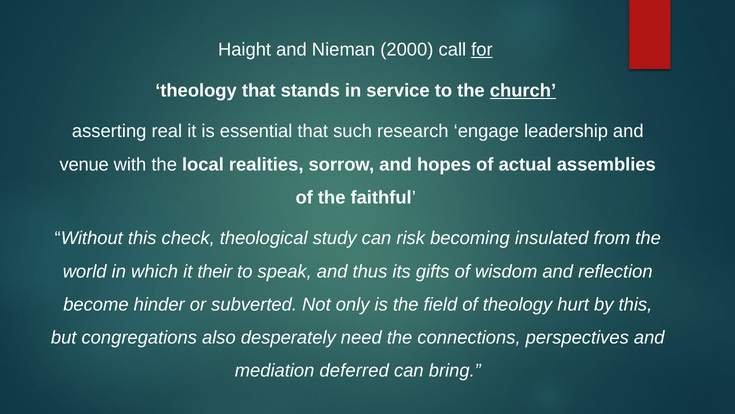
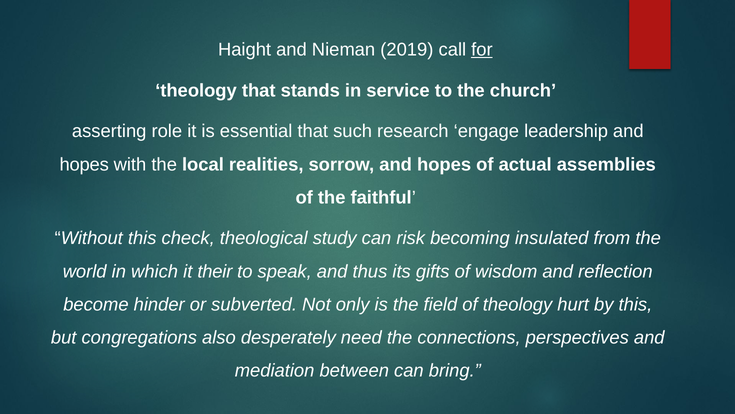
2000: 2000 -> 2019 (407, 50)
church underline: present -> none (523, 90)
real: real -> role (167, 131)
venue: venue -> hopes (84, 164)
deferred: deferred -> between (354, 370)
